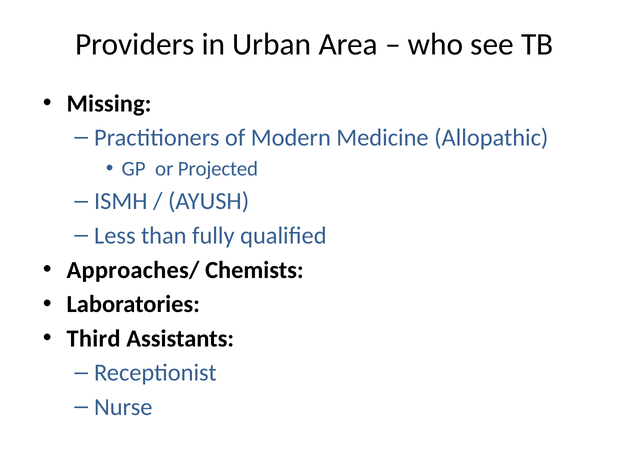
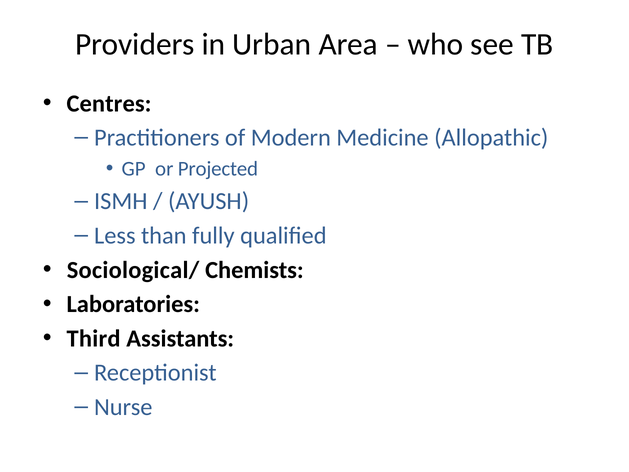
Missing: Missing -> Centres (109, 103)
Approaches/: Approaches/ -> Sociological/ (133, 270)
